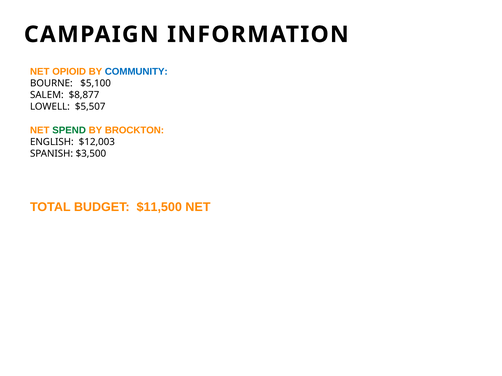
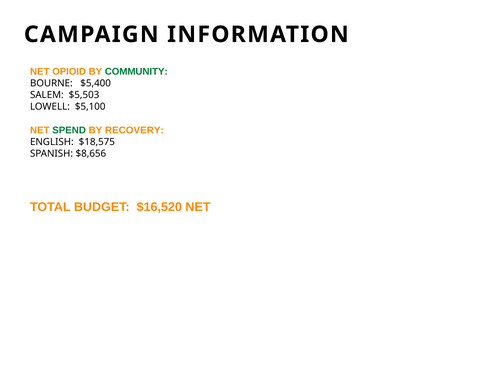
COMMUNITY colour: blue -> green (136, 72)
$5,100: $5,100 -> $5,400 (96, 83)
$8,877: $8,877 -> $5,503 (84, 95)
$5,507: $5,507 -> $5,100 (90, 107)
BROCKTON: BROCKTON -> RECOVERY (134, 130)
$12,003: $12,003 -> $18,575 (97, 142)
$3,500: $3,500 -> $8,656 (91, 154)
$11,500: $11,500 -> $16,520 (159, 207)
